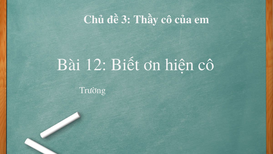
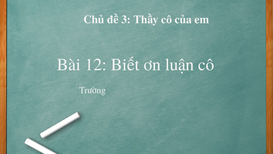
hiện: hiện -> luận (180, 64)
